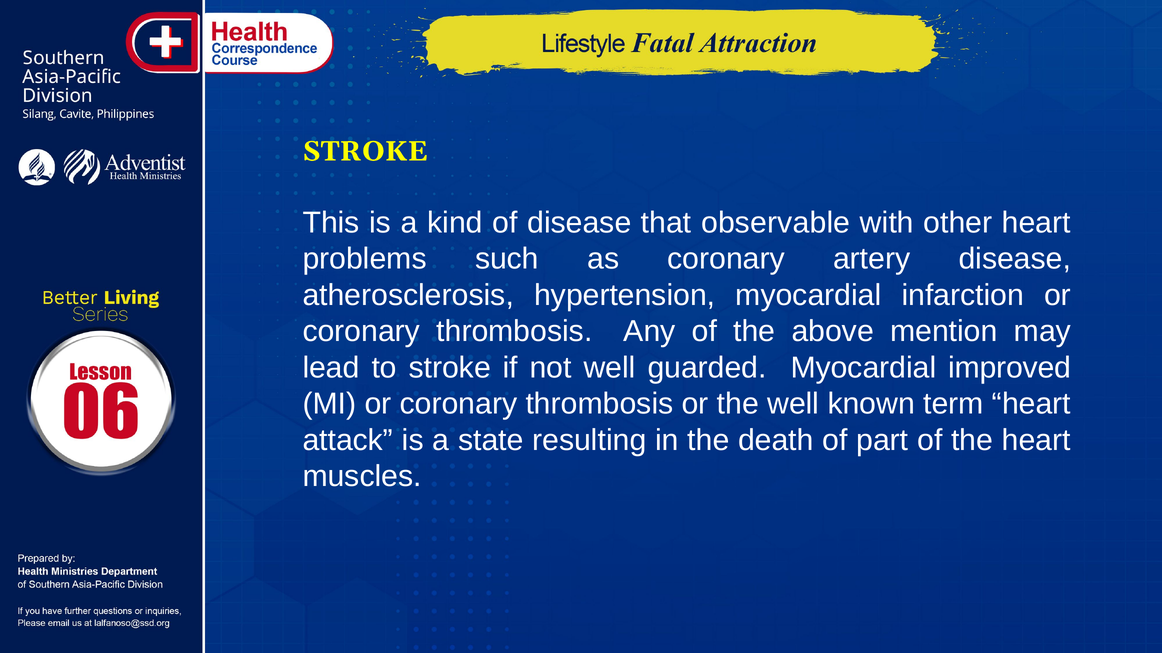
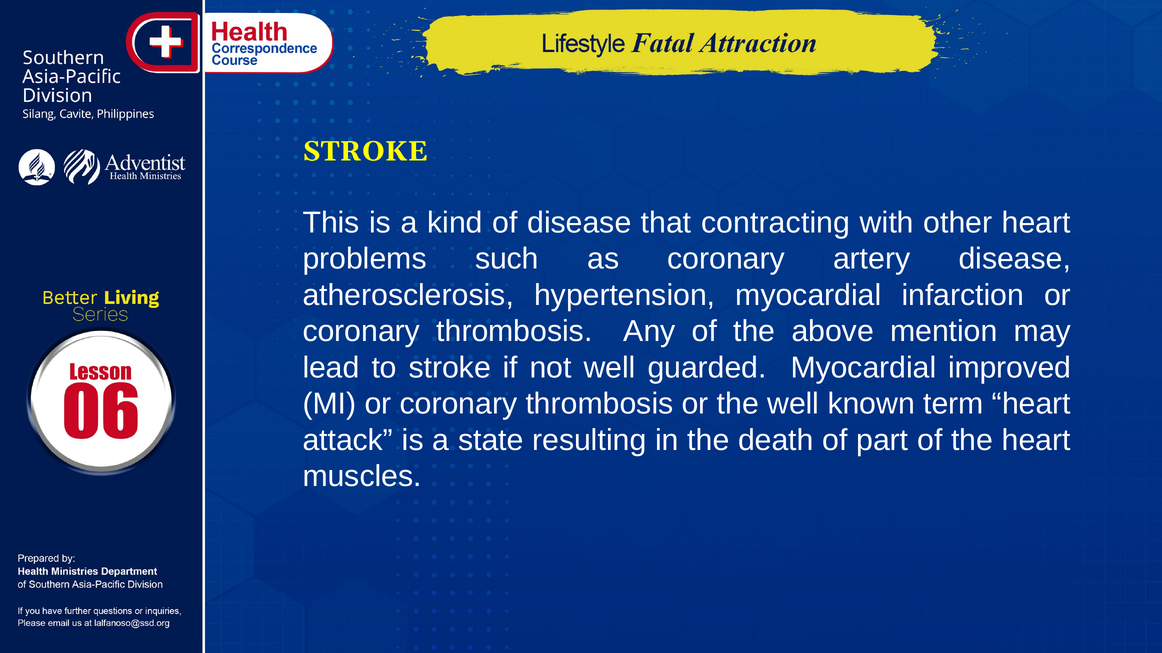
observable: observable -> contracting (776, 223)
